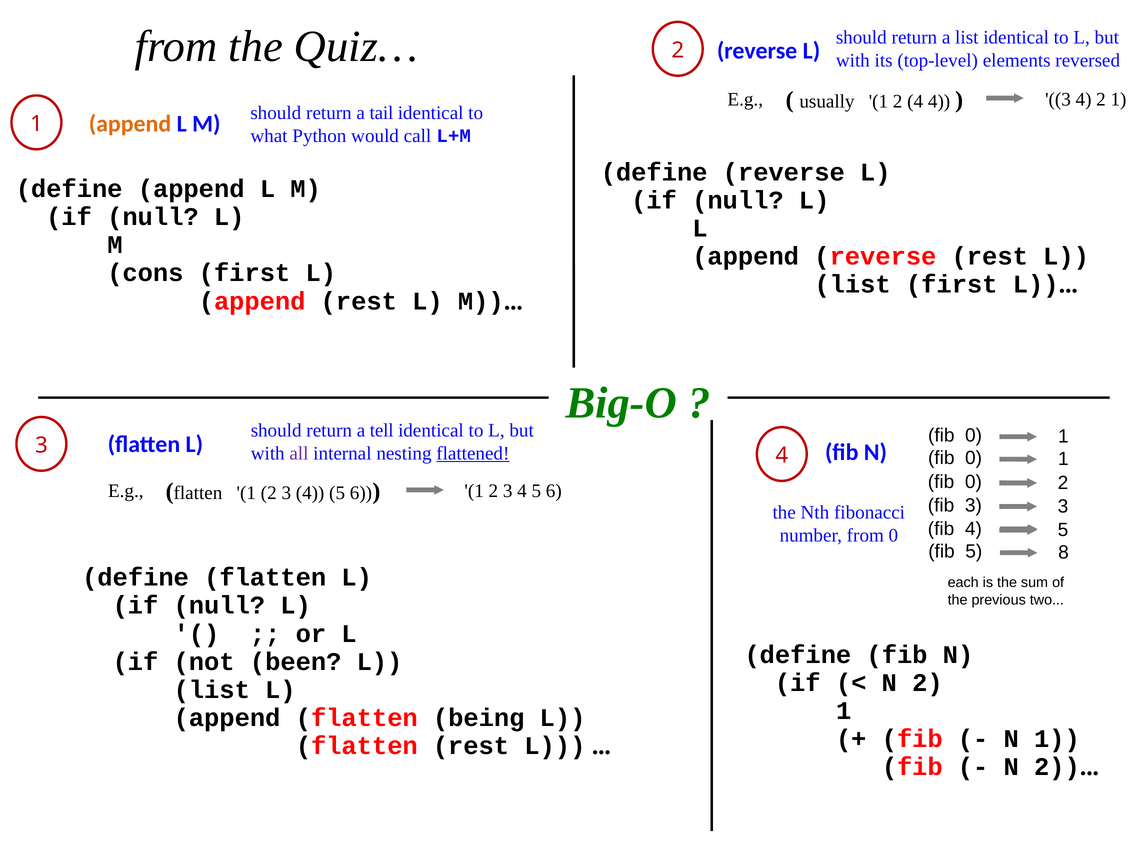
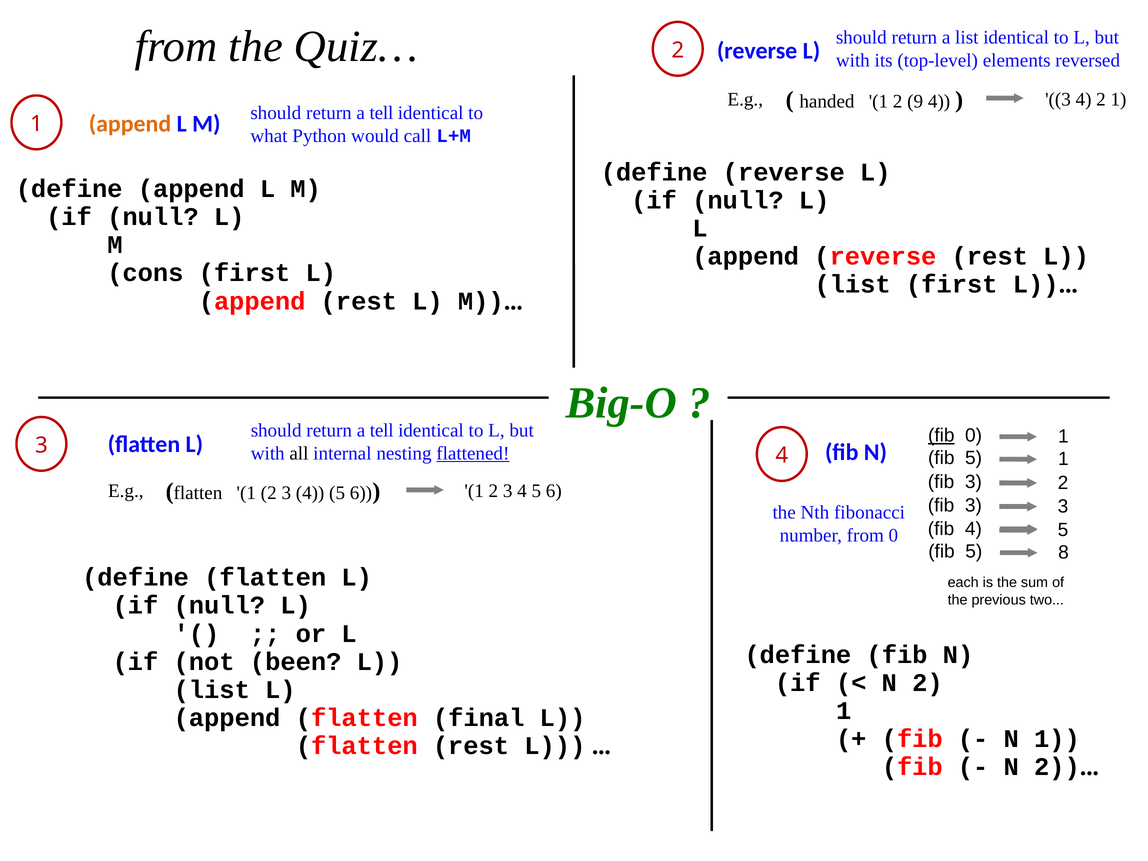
usually: usually -> handed (827, 101)
2 4: 4 -> 9 (915, 101)
tail: tail -> tell (381, 113)
fib underline: none -> present (941, 436)
all colour: purple -> black (299, 453)
0: 0 -> 5 (974, 458)
0: 0 -> 3 (973, 482)
being: being -> final (479, 718)
